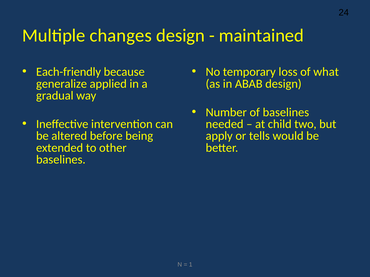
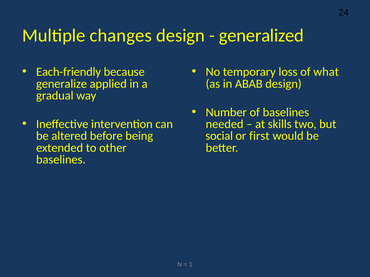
maintained: maintained -> generalized (261, 36)
child: child -> skills (280, 124)
apply: apply -> social (219, 136)
tells: tells -> first (259, 136)
